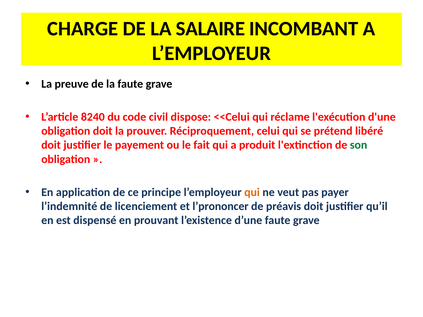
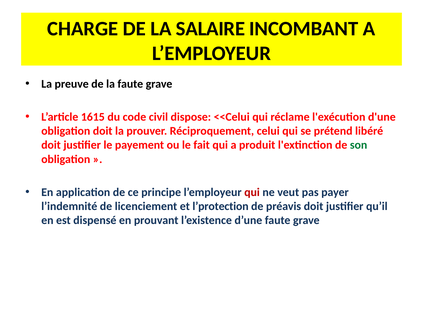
8240: 8240 -> 1615 (93, 117)
qui colour: orange -> red (252, 192)
l’prononcer: l’prononcer -> l’protection (221, 206)
